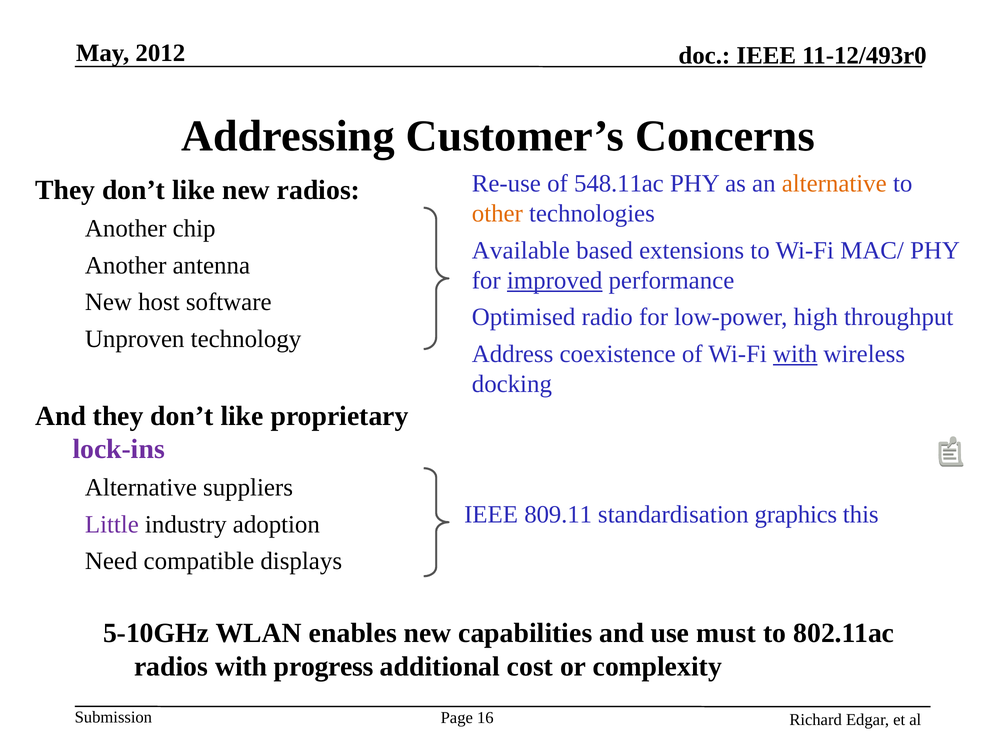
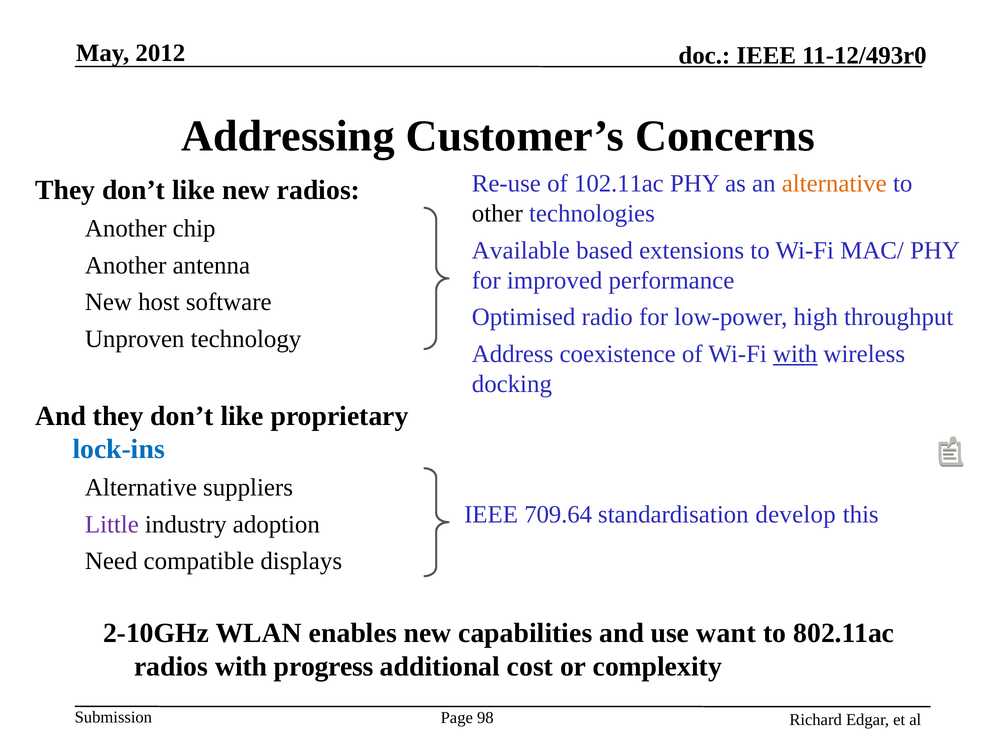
548.11ac: 548.11ac -> 102.11ac (619, 184)
other colour: orange -> black (497, 214)
improved underline: present -> none (555, 280)
lock-ins colour: purple -> blue (119, 449)
809.11: 809.11 -> 709.64 (558, 514)
graphics: graphics -> develop (796, 514)
5-10GHz: 5-10GHz -> 2-10GHz (156, 633)
must: must -> want (726, 633)
16: 16 -> 98 (485, 718)
